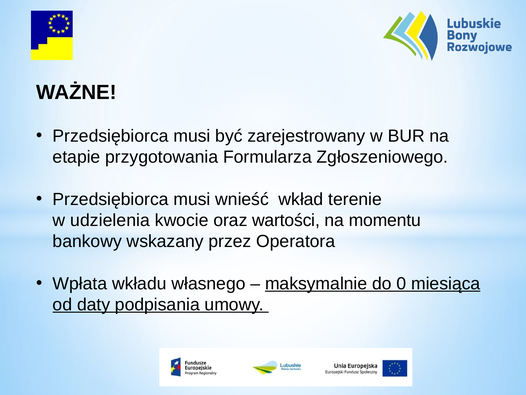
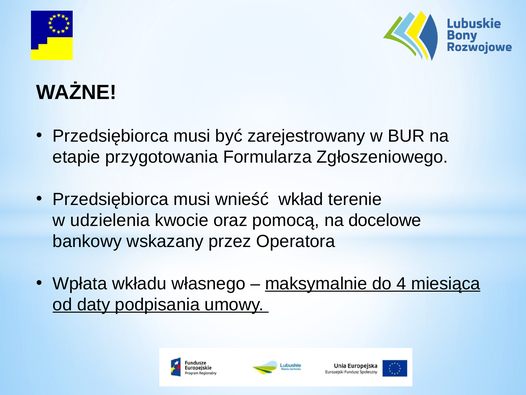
wartości: wartości -> pomocą (286, 220)
momentu: momentu -> docelowe (385, 220)
0: 0 -> 4 (401, 283)
